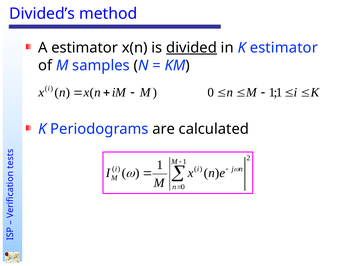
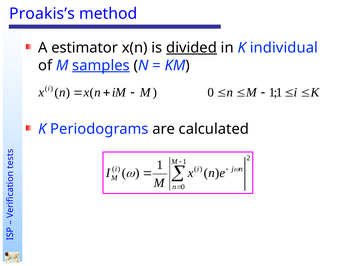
Divided’s: Divided’s -> Proakis’s (42, 14)
K estimator: estimator -> individual (284, 48)
samples underline: none -> present (101, 65)
